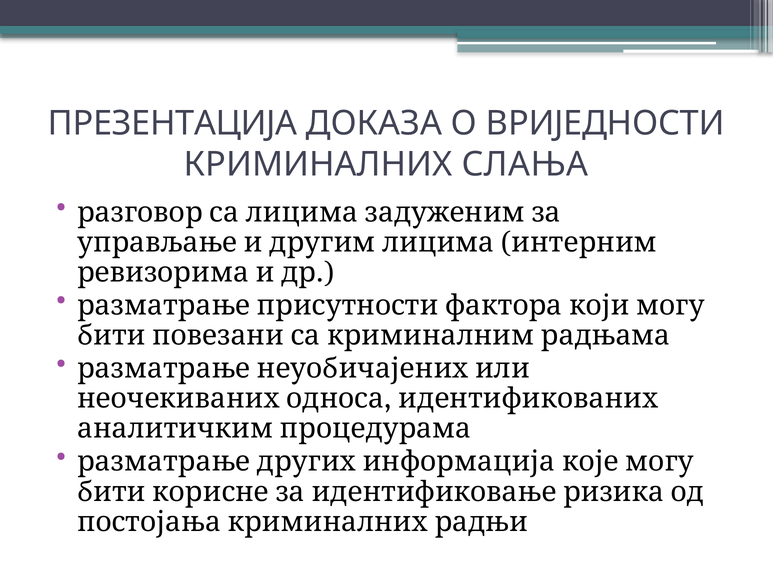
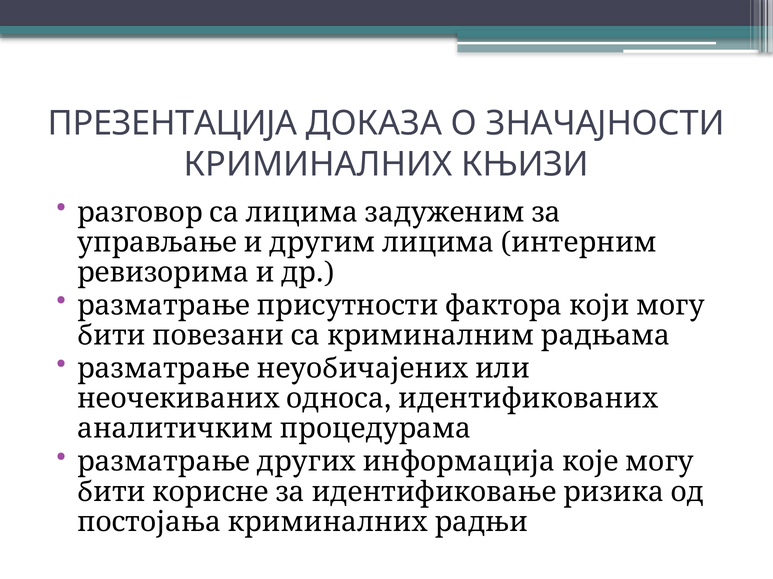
ВРИЈЕДНОСТИ: ВРИЈЕДНОСТИ -> ЗНАЧАЈНОСТИ (605, 123)
СЛАЊА: СЛАЊА -> КЊИЗИ (525, 165)
